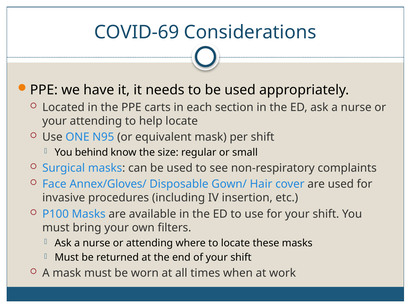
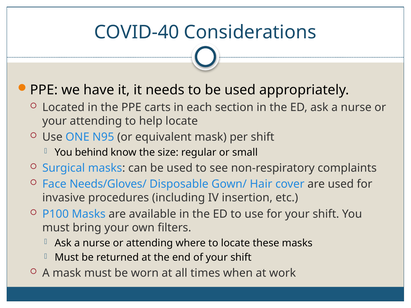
COVID-69: COVID-69 -> COVID-40 (137, 32)
Annex/Gloves/: Annex/Gloves/ -> Needs/Gloves/ (108, 184)
